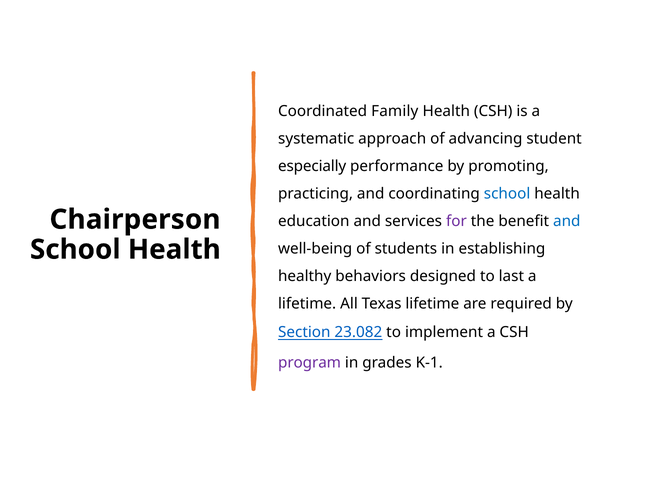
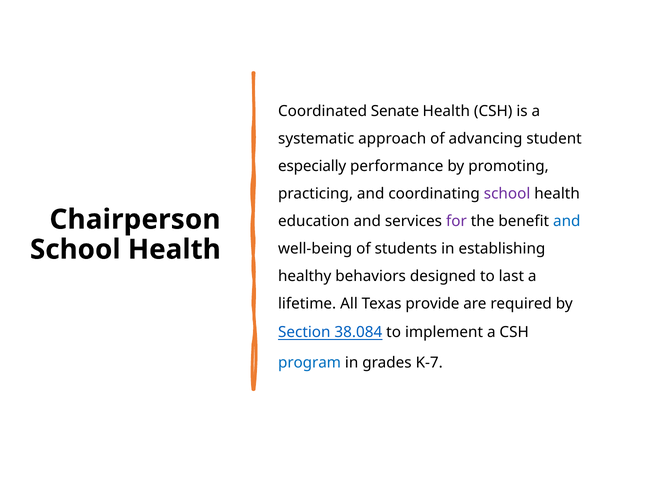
Family: Family -> Senate (395, 111)
school colour: blue -> purple (507, 193)
Texas lifetime: lifetime -> provide (432, 303)
23.082: 23.082 -> 38.084 (358, 332)
program colour: purple -> blue (310, 362)
K-1: K-1 -> K-7 (429, 362)
